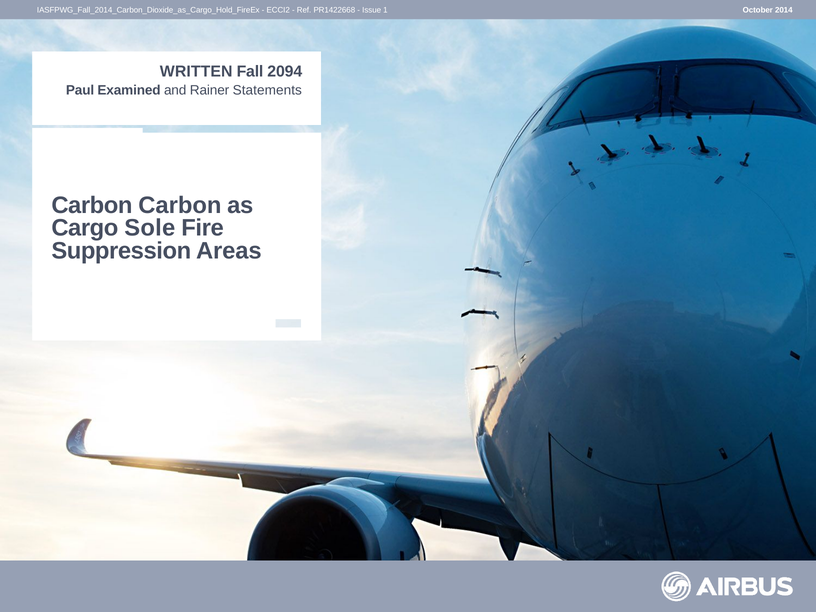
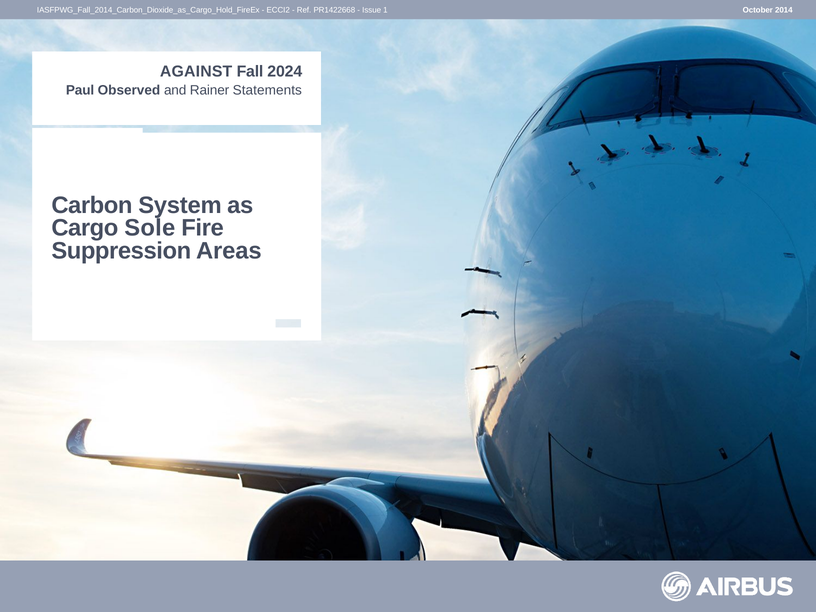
WRITTEN: WRITTEN -> AGAINST (196, 72)
2094: 2094 -> 2024 (285, 72)
Examined: Examined -> Observed (129, 91)
Carbon Carbon: Carbon -> System (180, 205)
